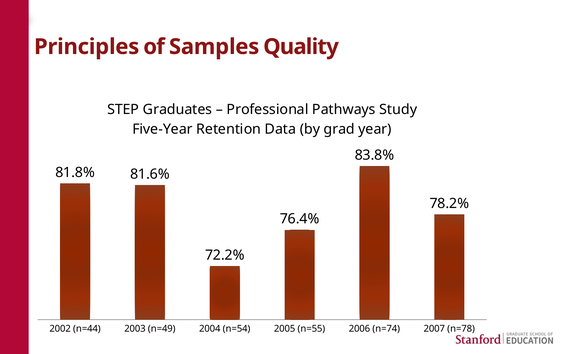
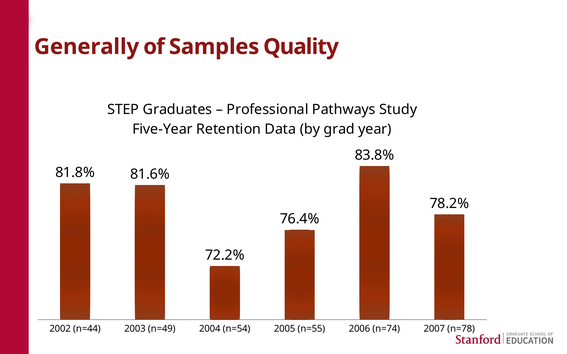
Principles: Principles -> Generally (87, 47)
